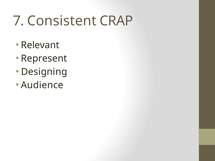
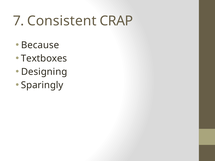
Relevant: Relevant -> Because (40, 45)
Represent: Represent -> Textboxes (44, 59)
Audience: Audience -> Sparingly (42, 85)
